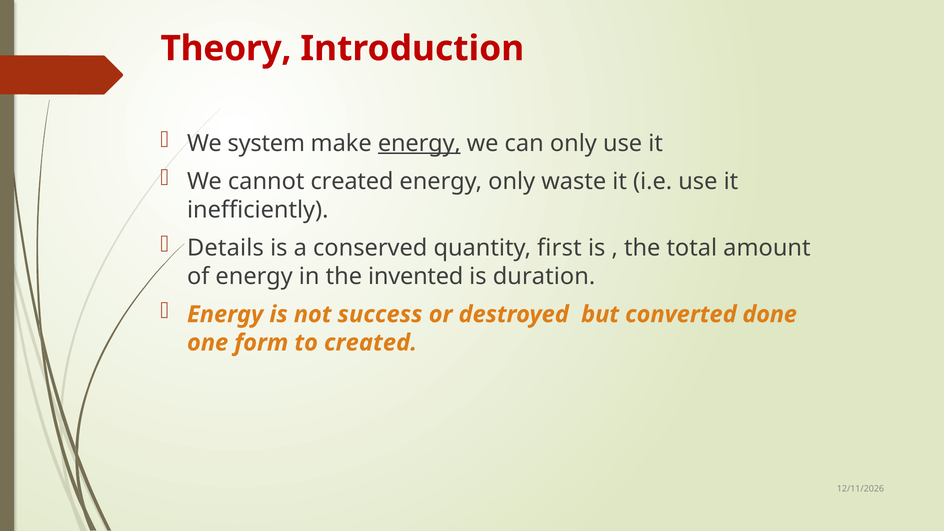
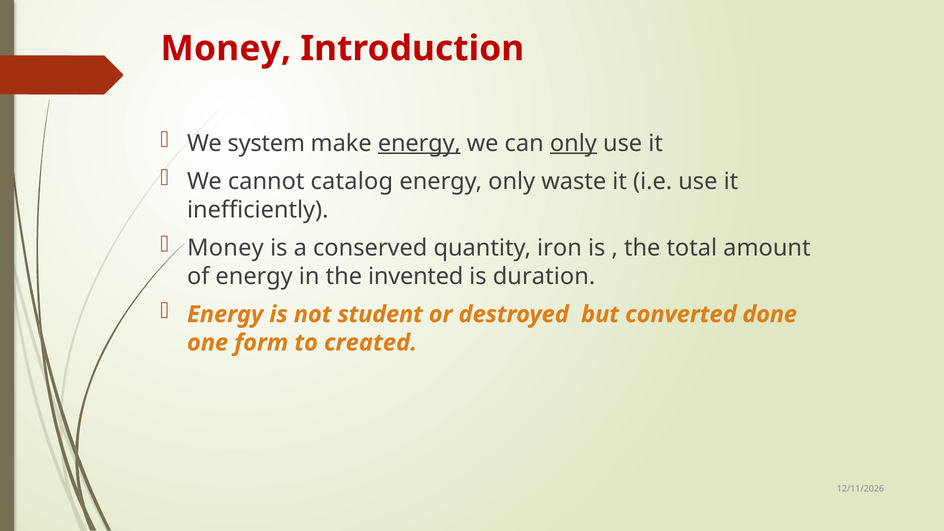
Theory: Theory -> Money (226, 49)
only underline: none -> present (573, 143)
cannot created: created -> catalog (352, 181)
Details: Details -> Money (225, 248)
first: first -> iron (559, 248)
success: success -> student (380, 314)
